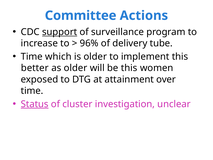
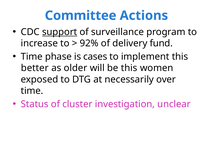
96%: 96% -> 92% (89, 43)
tube: tube -> fund (161, 43)
which: which -> phase (58, 57)
is older: older -> cases (95, 57)
attainment: attainment -> necessarily (129, 79)
Status underline: present -> none (35, 104)
